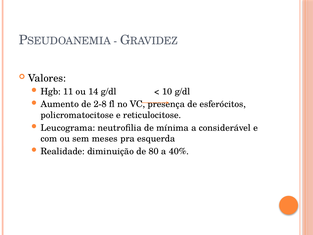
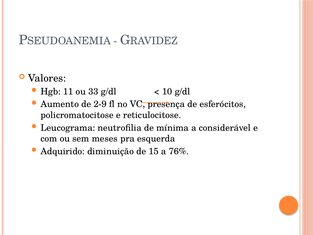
14: 14 -> 33 (93, 91)
2-8: 2-8 -> 2-9 (100, 104)
Realidade: Realidade -> Adquirido (63, 151)
80: 80 -> 15 (154, 151)
40%: 40% -> 76% (179, 151)
